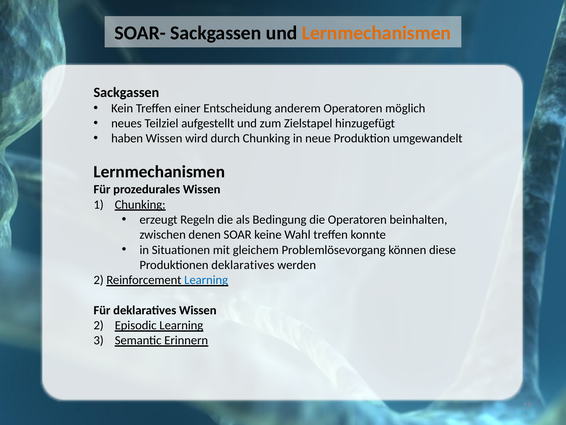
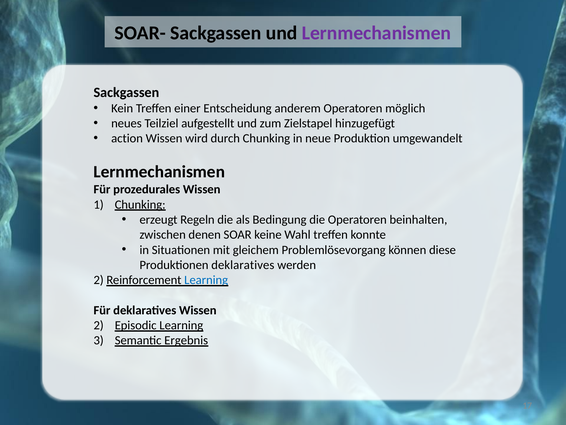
Lernmechanismen colour: orange -> purple (376, 33)
haben: haben -> action (127, 138)
Erinnern: Erinnern -> Ergebnis (186, 340)
